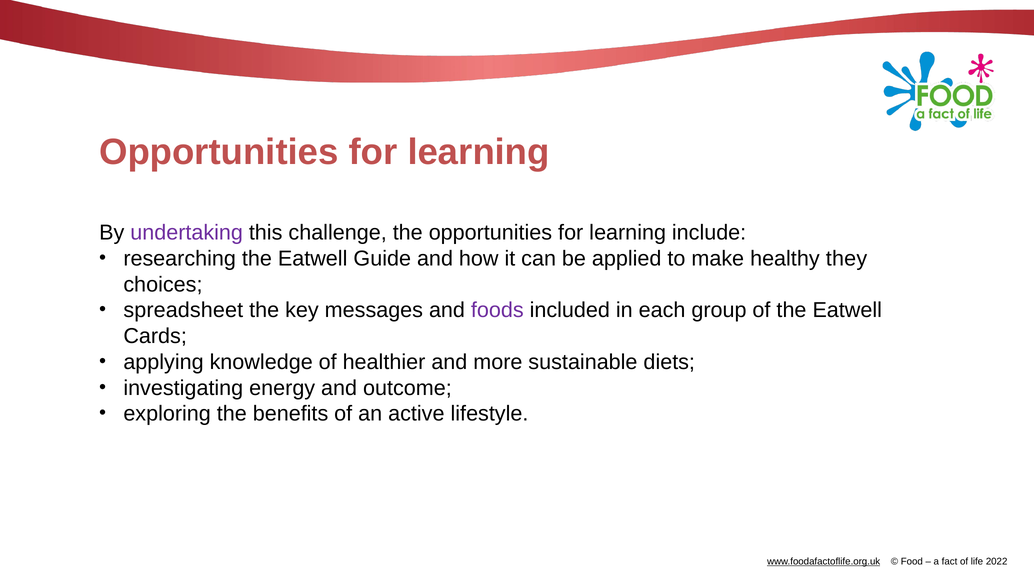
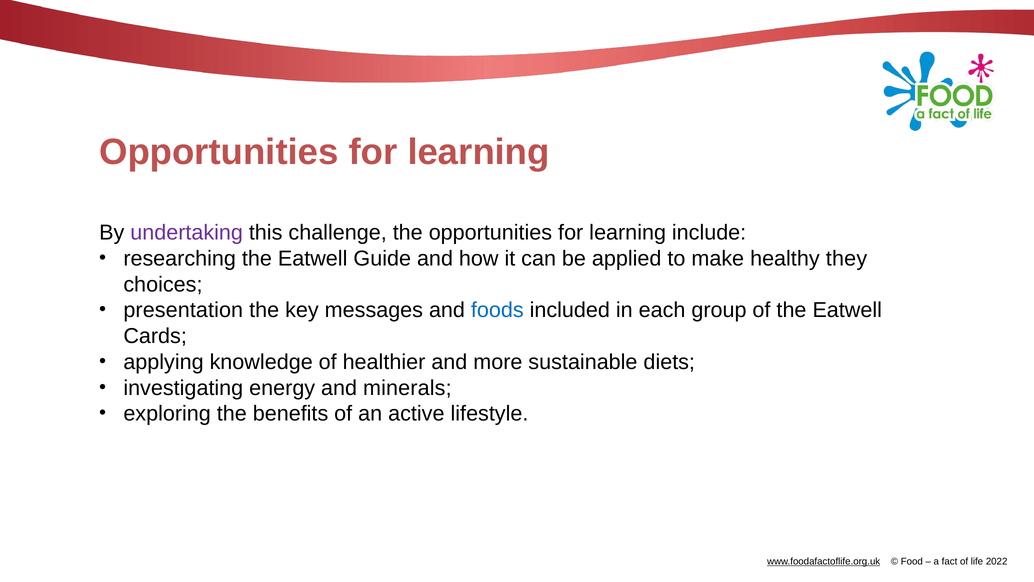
spreadsheet: spreadsheet -> presentation (183, 310)
foods colour: purple -> blue (497, 310)
outcome: outcome -> minerals (407, 388)
